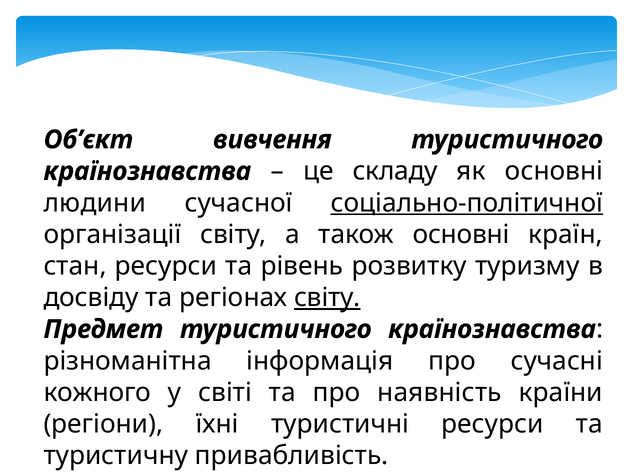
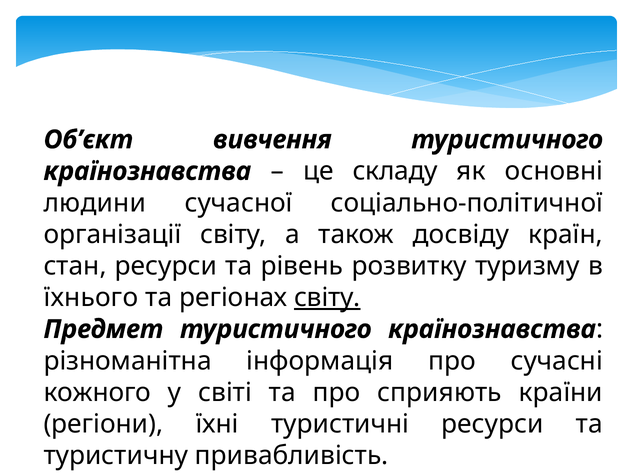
соціально-політичної underline: present -> none (467, 203)
також основні: основні -> досвіду (461, 234)
досвіду: досвіду -> їхнього (91, 298)
наявність: наявність -> сприяють (440, 392)
